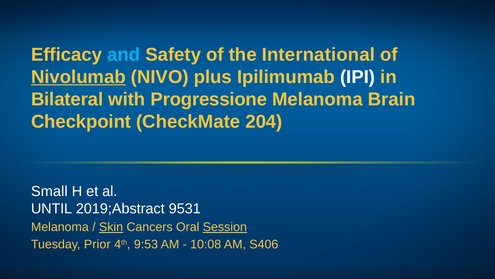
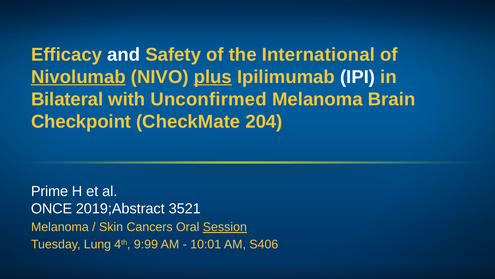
and colour: light blue -> white (124, 55)
plus underline: none -> present (213, 77)
Progressione: Progressione -> Unconfirmed (209, 99)
Small: Small -> Prime (49, 191)
UNTIL: UNTIL -> ONCE (52, 208)
9531: 9531 -> 3521 (185, 208)
Skin underline: present -> none (111, 227)
Prior: Prior -> Lung (97, 244)
9:53: 9:53 -> 9:99 (146, 244)
10:08: 10:08 -> 10:01 (206, 244)
